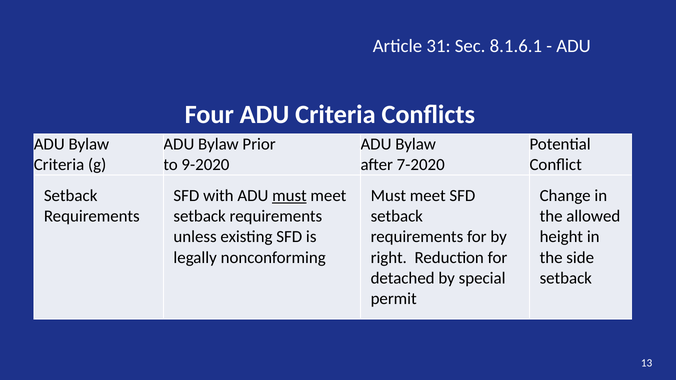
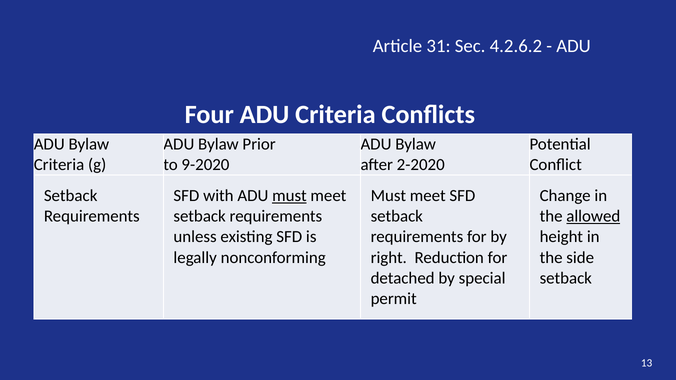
8.1.6.1: 8.1.6.1 -> 4.2.6.2 (516, 46)
7-2020: 7-2020 -> 2-2020 (421, 165)
allowed underline: none -> present (593, 216)
